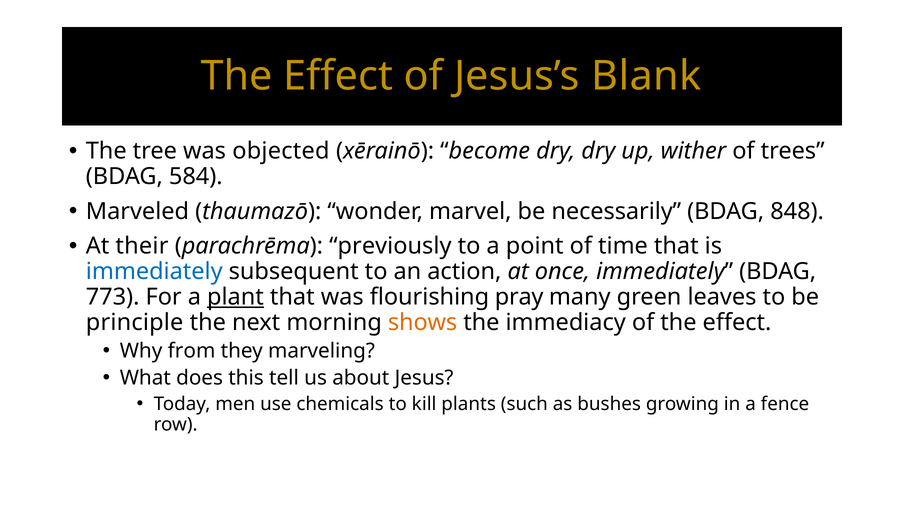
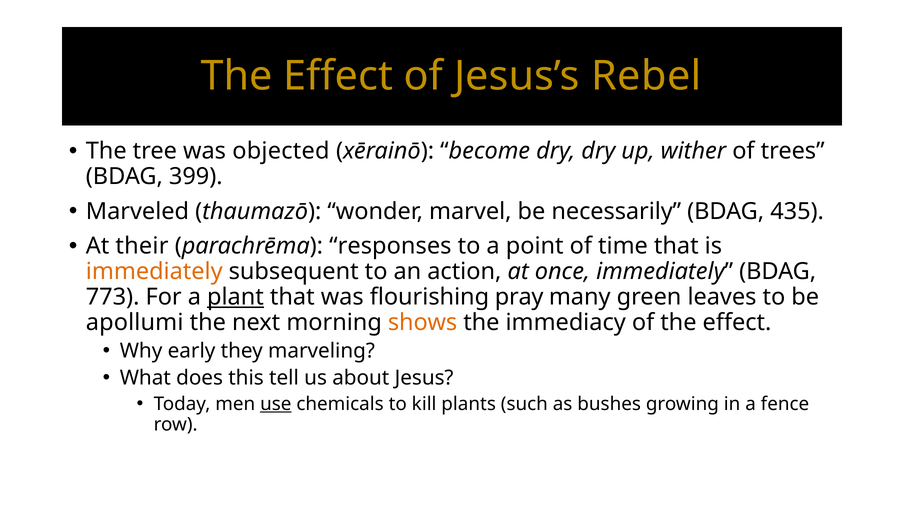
Blank: Blank -> Rebel (646, 76)
584: 584 -> 399 (196, 177)
848: 848 -> 435 (797, 212)
previously: previously -> responses (390, 246)
immediately colour: blue -> orange (154, 272)
principle: principle -> apollumi (135, 323)
from: from -> early (192, 351)
use underline: none -> present (276, 404)
